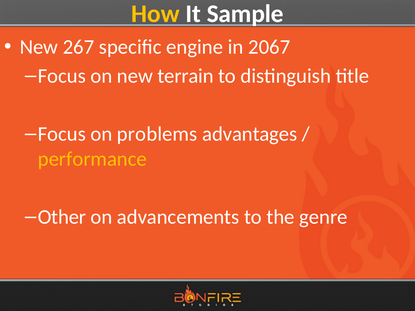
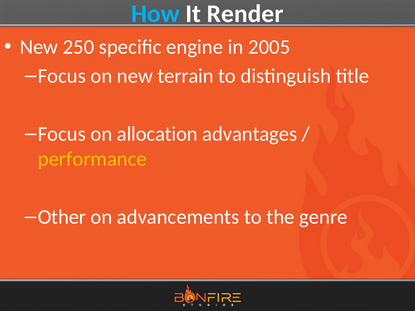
How colour: yellow -> light blue (155, 14)
Sample: Sample -> Render (245, 14)
267: 267 -> 250 (79, 47)
2067: 2067 -> 2005 (269, 47)
problems: problems -> allocation (157, 134)
